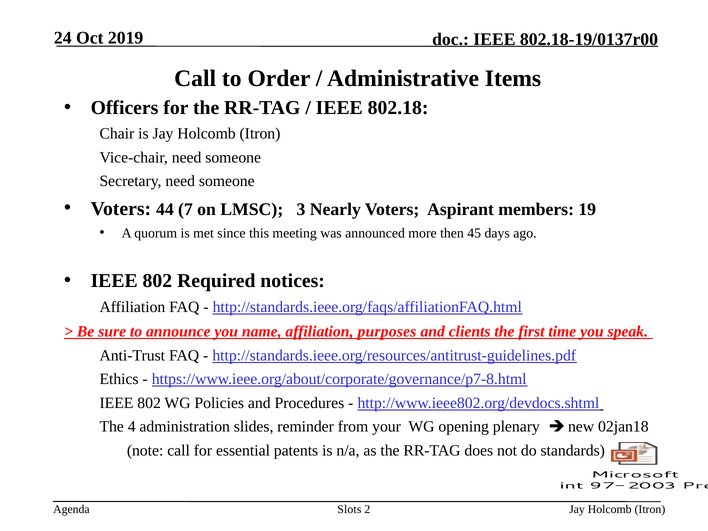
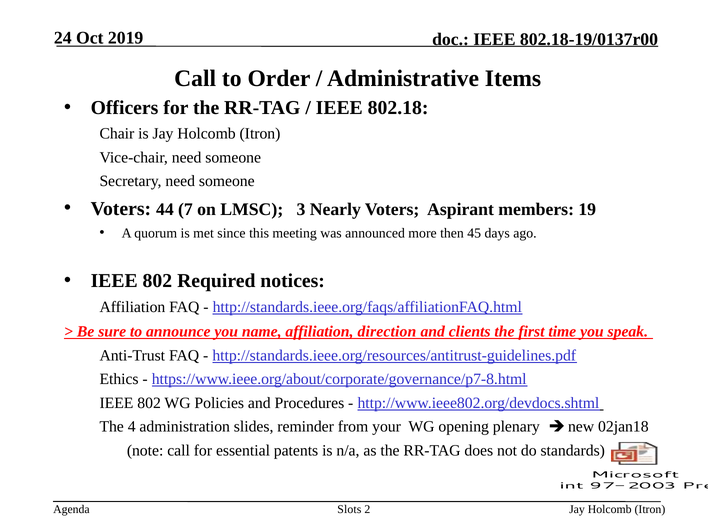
purposes: purposes -> direction (387, 332)
